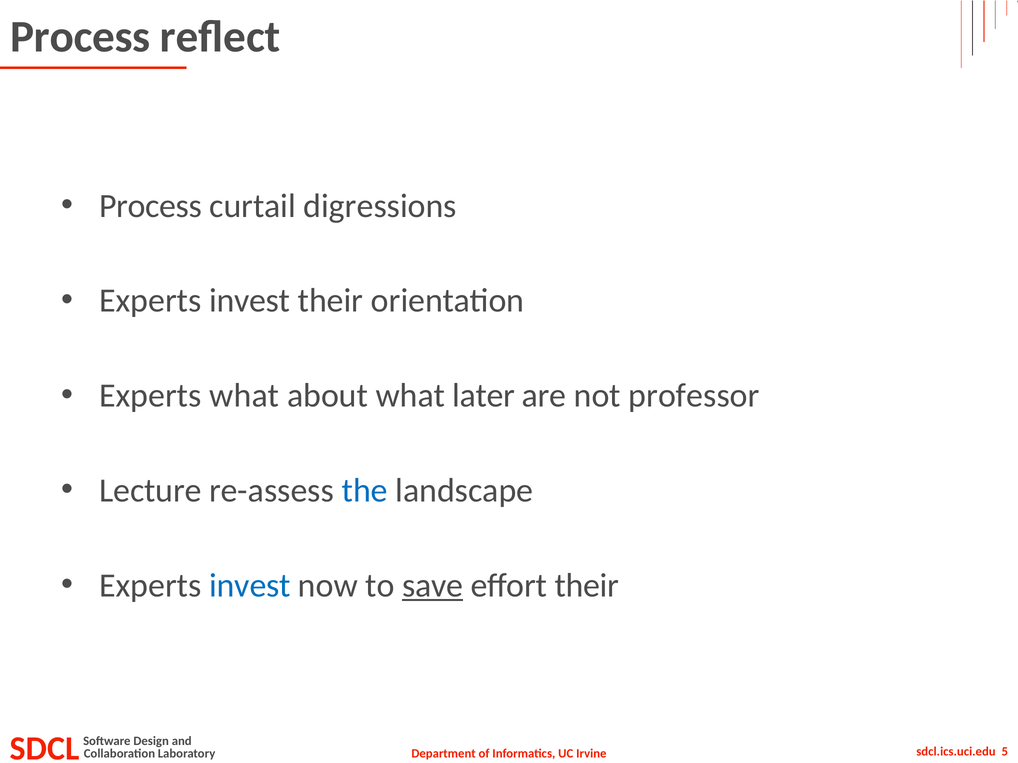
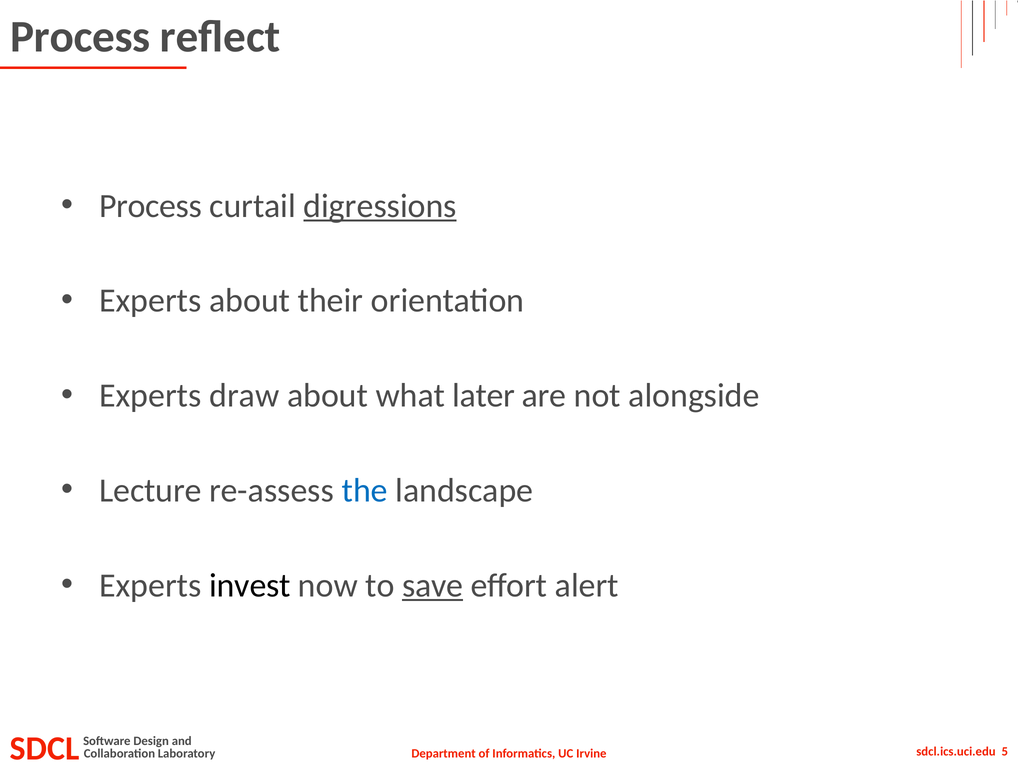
digressions underline: none -> present (380, 206)
invest: invest -> about (250, 301)
Experts what: what -> draw (244, 396)
professor: professor -> alongside (694, 396)
invest colour: blue -> black (250, 586)
effort their: their -> alert (587, 586)
